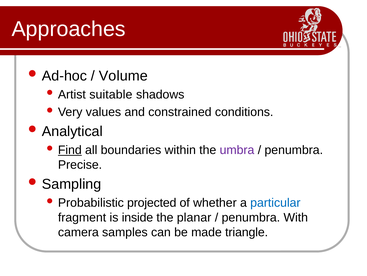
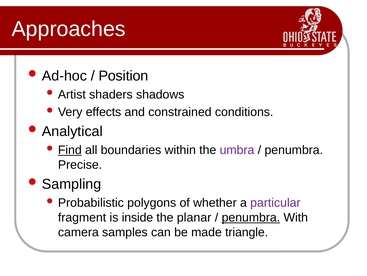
Volume: Volume -> Position (123, 76)
suitable: suitable -> shaders (111, 94)
values: values -> effects (103, 112)
projected: projected -> polygons (152, 202)
particular colour: blue -> purple (275, 202)
penumbra underline: none -> present (251, 217)
